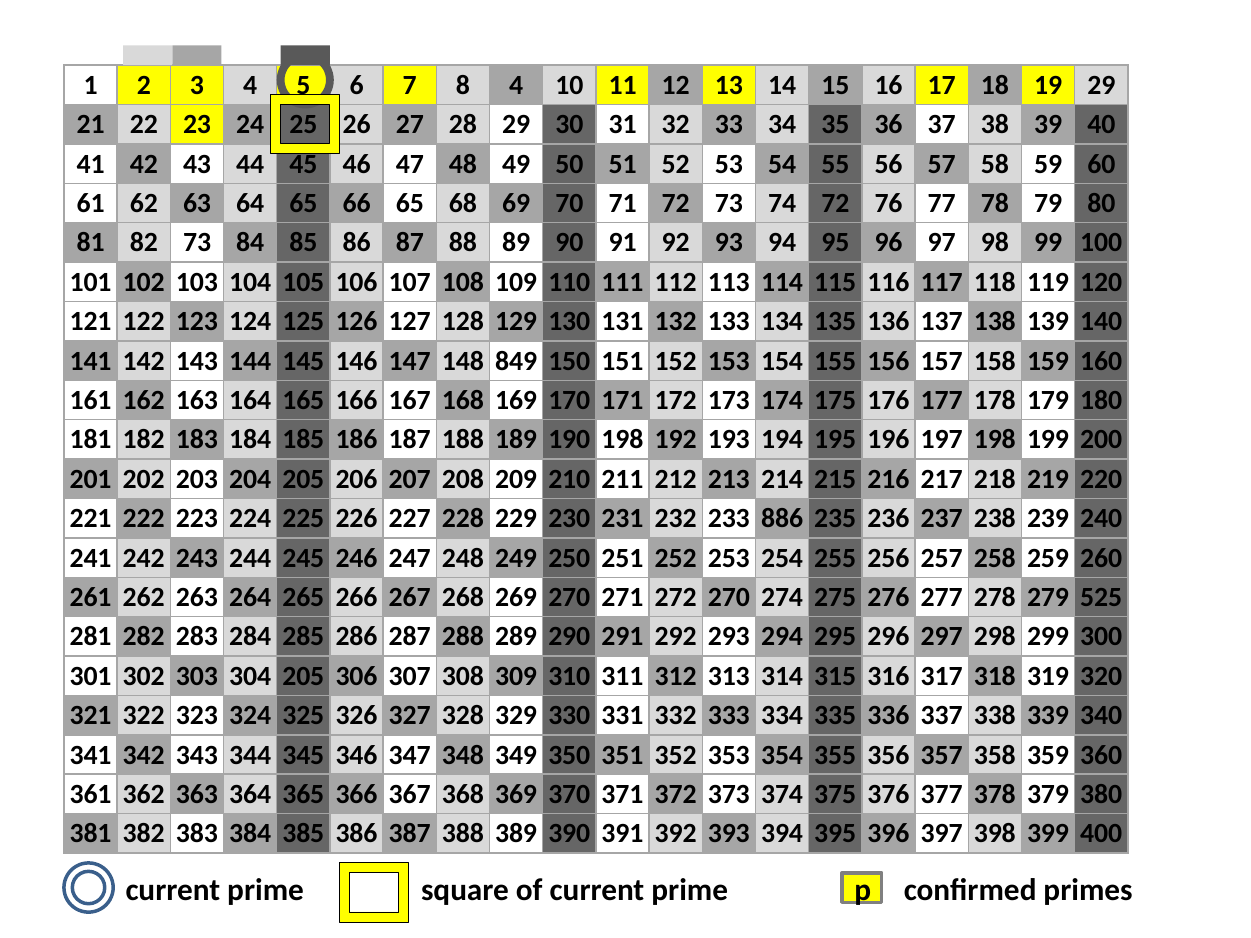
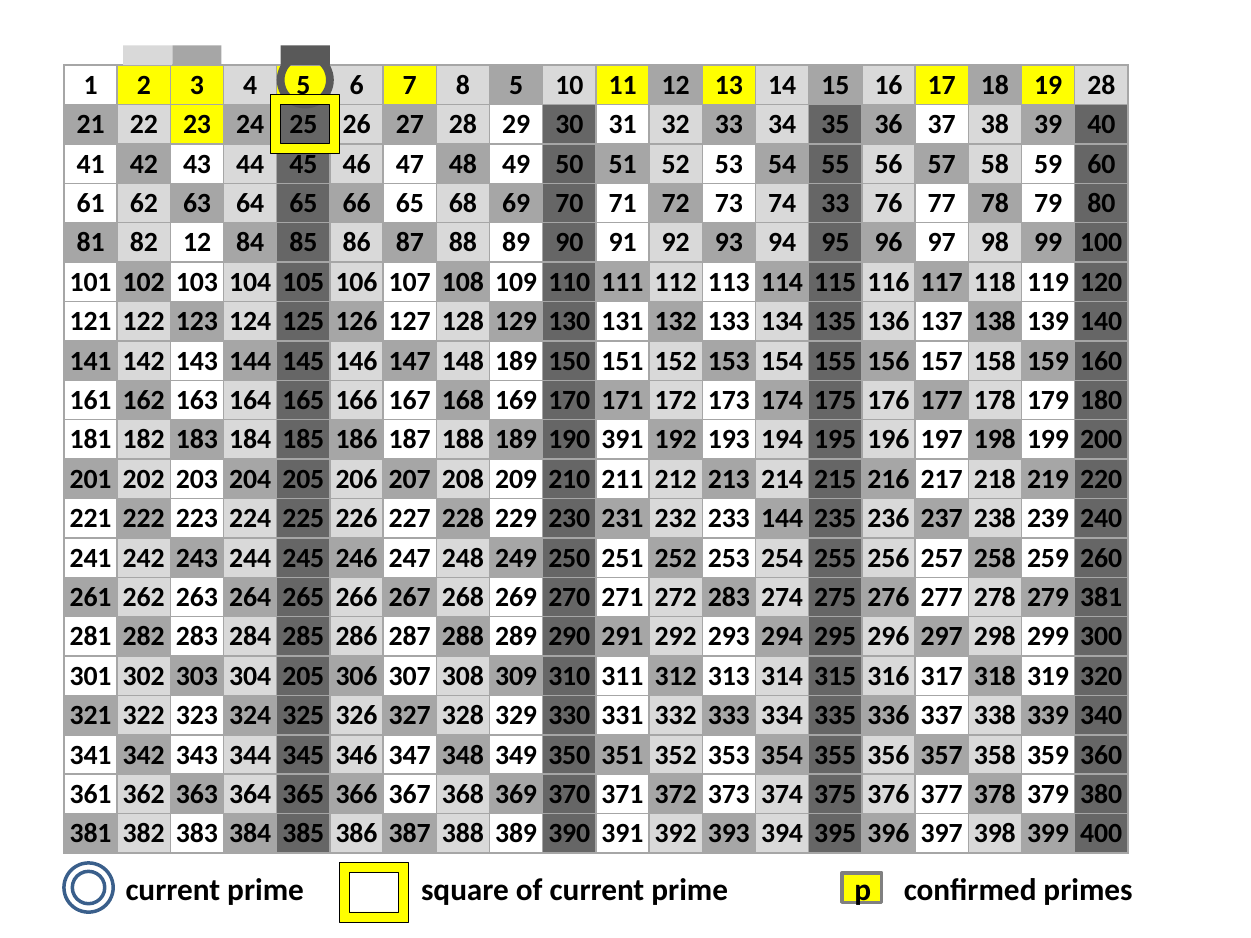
8 4: 4 -> 5 (516, 85)
19 29: 29 -> 28 (1101, 85)
74 72: 72 -> 33 (835, 203)
82 73: 73 -> 12 (197, 243)
148 849: 849 -> 189 (516, 361)
190 198: 198 -> 391 (622, 440)
233 886: 886 -> 144 (782, 519)
272 270: 270 -> 283 (729, 597)
279 525: 525 -> 381 (1101, 597)
